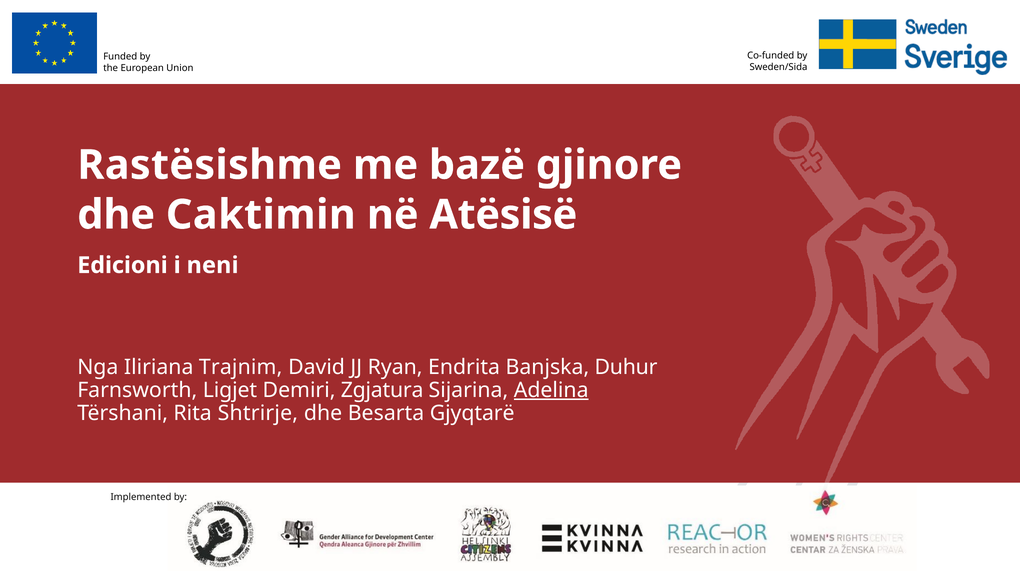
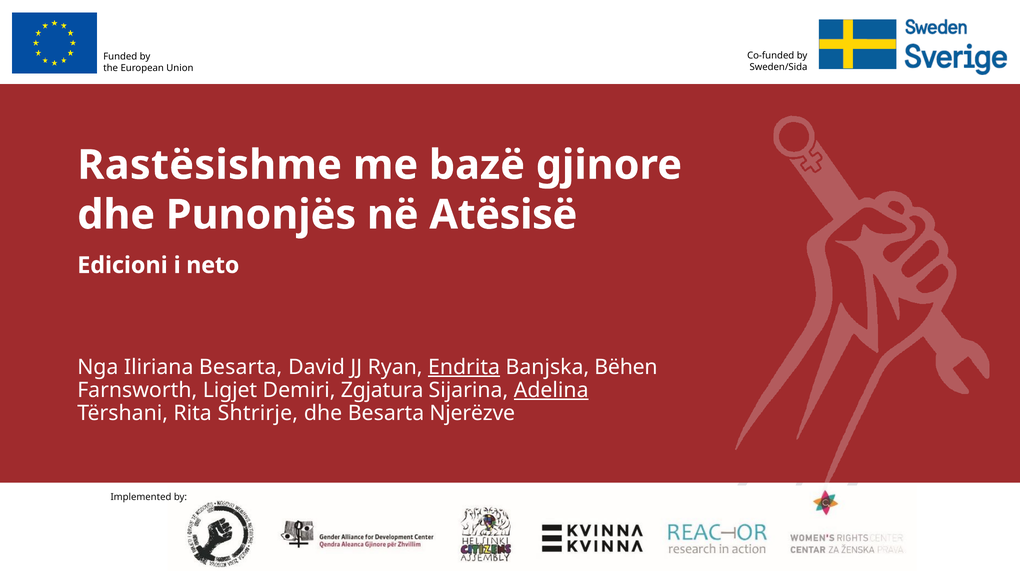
Caktimin: Caktimin -> Punonjës (261, 215)
neni: neni -> neto (213, 265)
Iliriana Trajnim: Trajnim -> Besarta (241, 367)
Endrita underline: none -> present (464, 367)
Duhur: Duhur -> Bëhen (626, 367)
Gjyqtarë: Gjyqtarë -> Njerëzve (472, 413)
